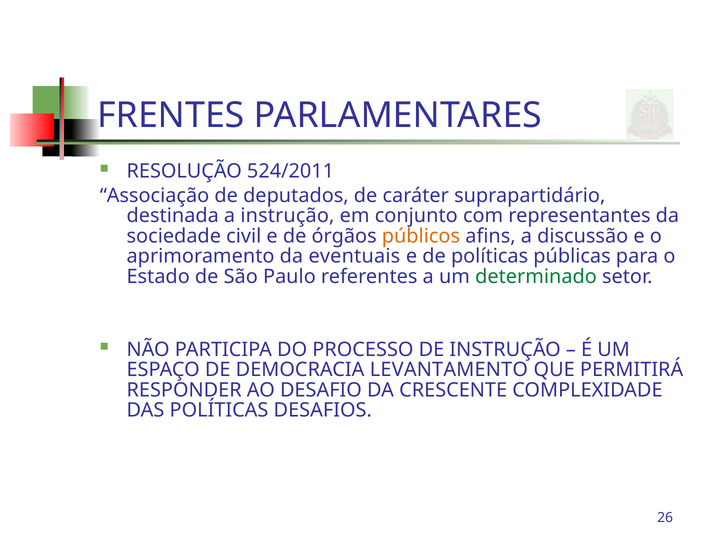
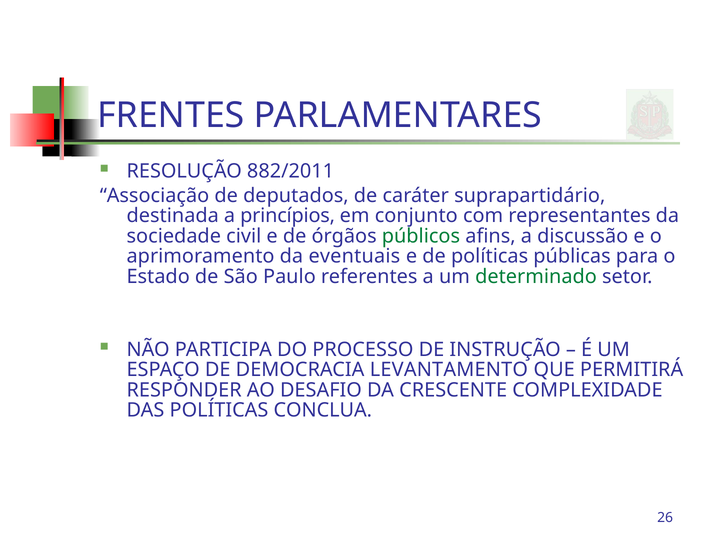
524/2011: 524/2011 -> 882/2011 (291, 171)
a instrução: instrução -> princípios (288, 216)
públicos colour: orange -> green (421, 236)
DESAFIOS: DESAFIOS -> CONCLUA (323, 410)
